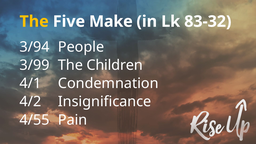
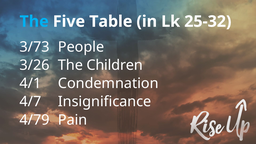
The colour: yellow -> light blue (34, 21)
Make: Make -> Table (111, 21)
83-32: 83-32 -> 25-32 (208, 21)
3/94: 3/94 -> 3/73 (35, 47)
3/99: 3/99 -> 3/26 (35, 65)
4/2: 4/2 -> 4/7 (30, 102)
4/55: 4/55 -> 4/79 (35, 120)
